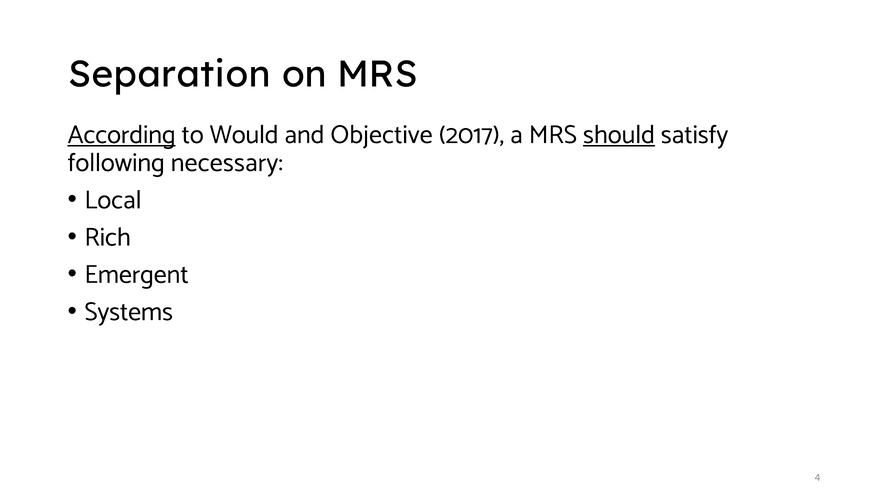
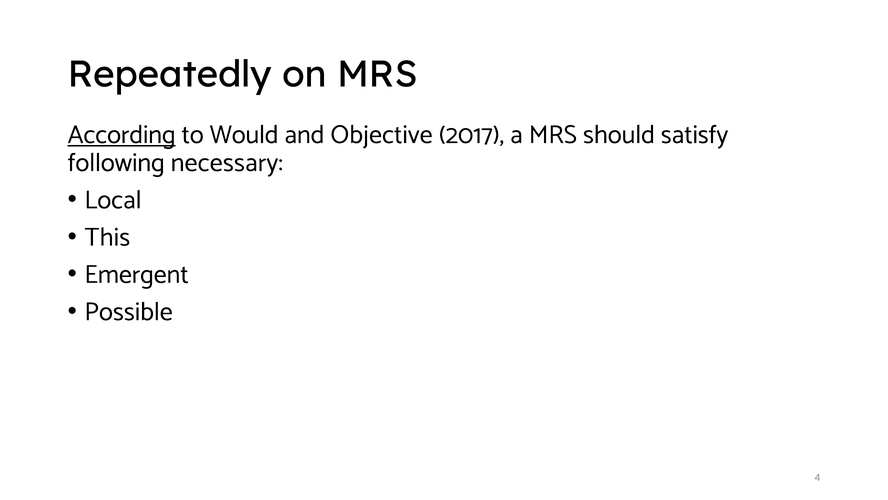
Separation: Separation -> Repeatedly (170, 75)
should underline: present -> none (619, 134)
Rich: Rich -> This (107, 237)
Systems: Systems -> Possible (129, 311)
